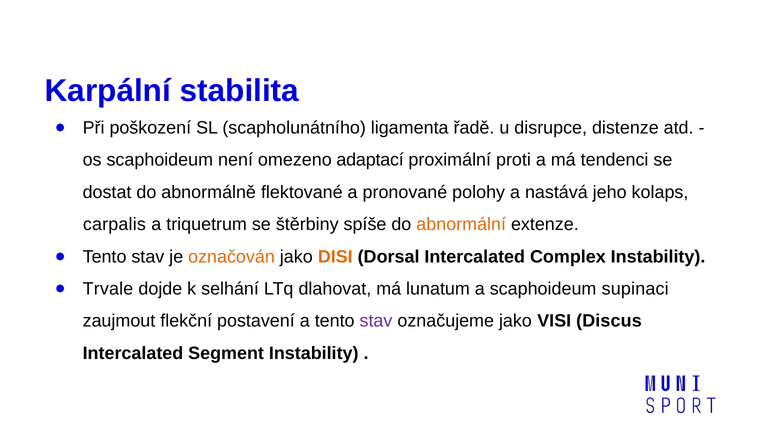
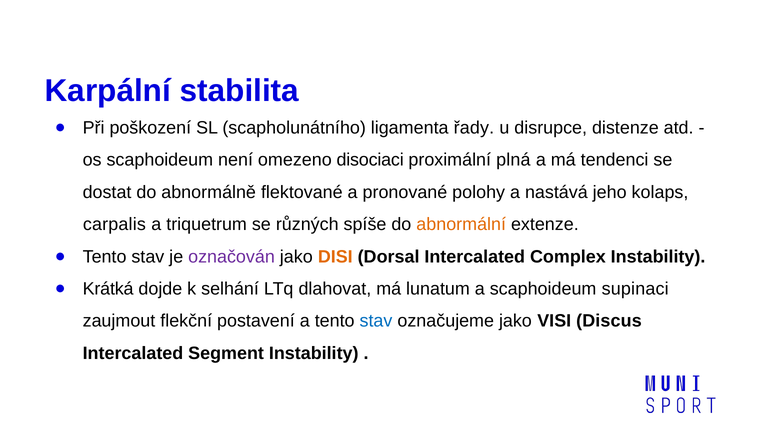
řadě: řadě -> řady (474, 128)
adaptací: adaptací -> disociaci (370, 160)
proti: proti -> plná (513, 160)
štěrbiny: štěrbiny -> různých (307, 225)
označován colour: orange -> purple (232, 257)
Trvale: Trvale -> Krátká (108, 289)
stav colour: purple -> blue (376, 321)
